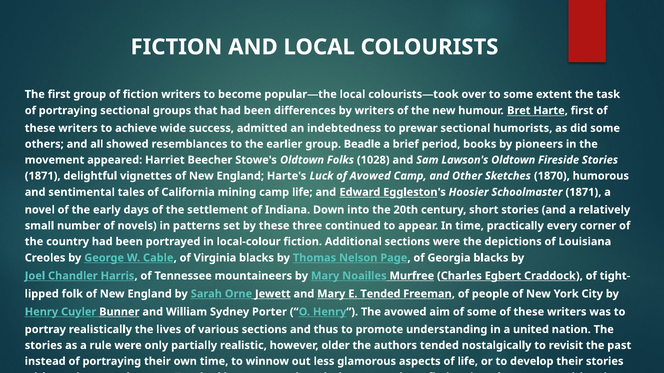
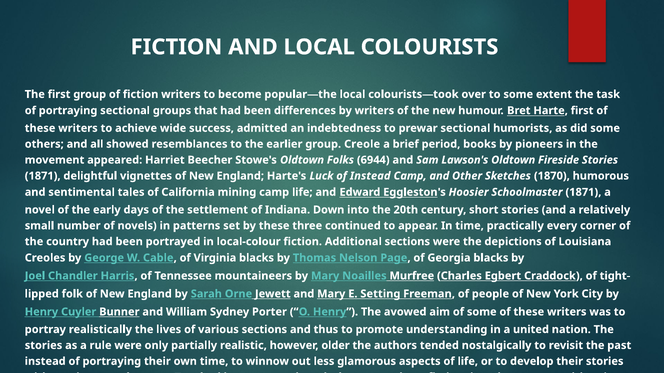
Beadle: Beadle -> Creole (362, 144)
1028: 1028 -> 6944 (373, 160)
of Avowed: Avowed -> Instead (370, 176)
E Tended: Tended -> Setting (380, 294)
